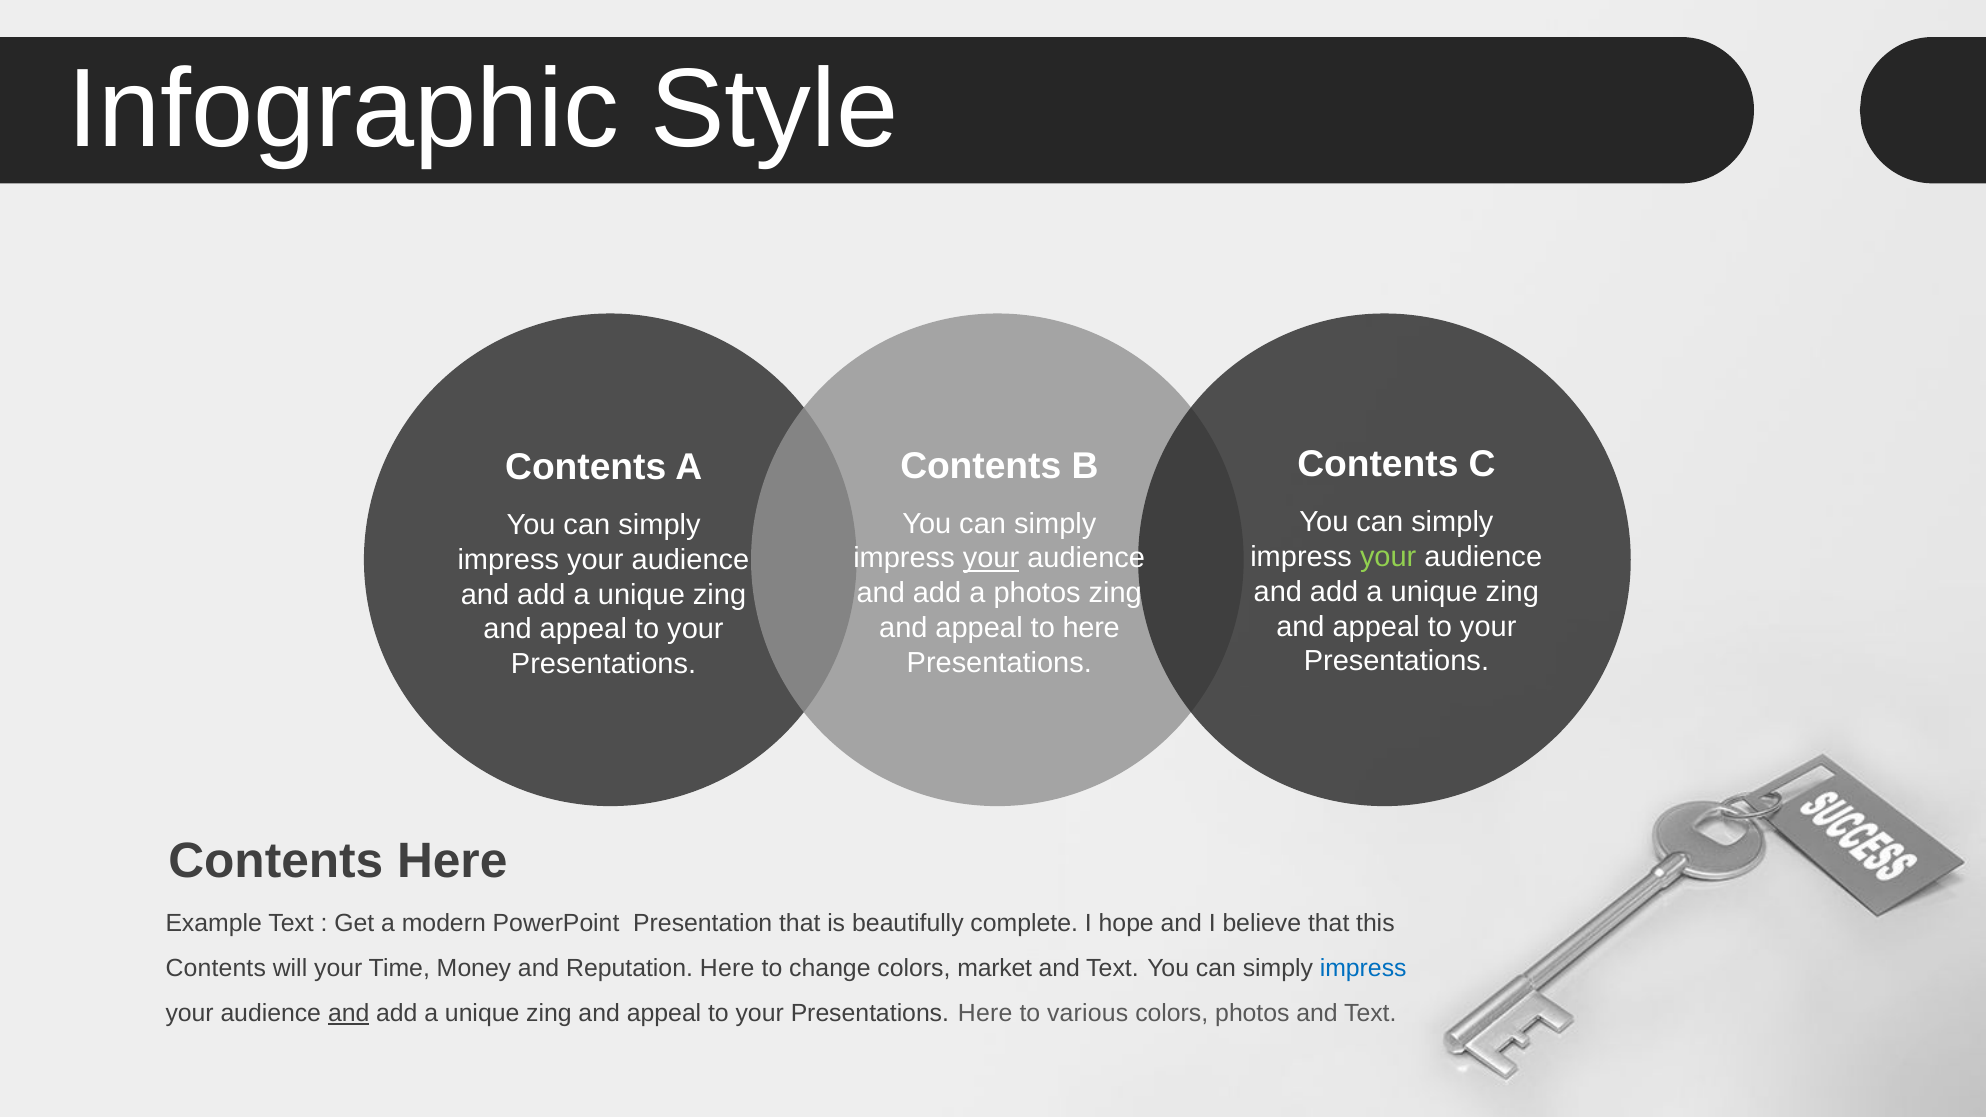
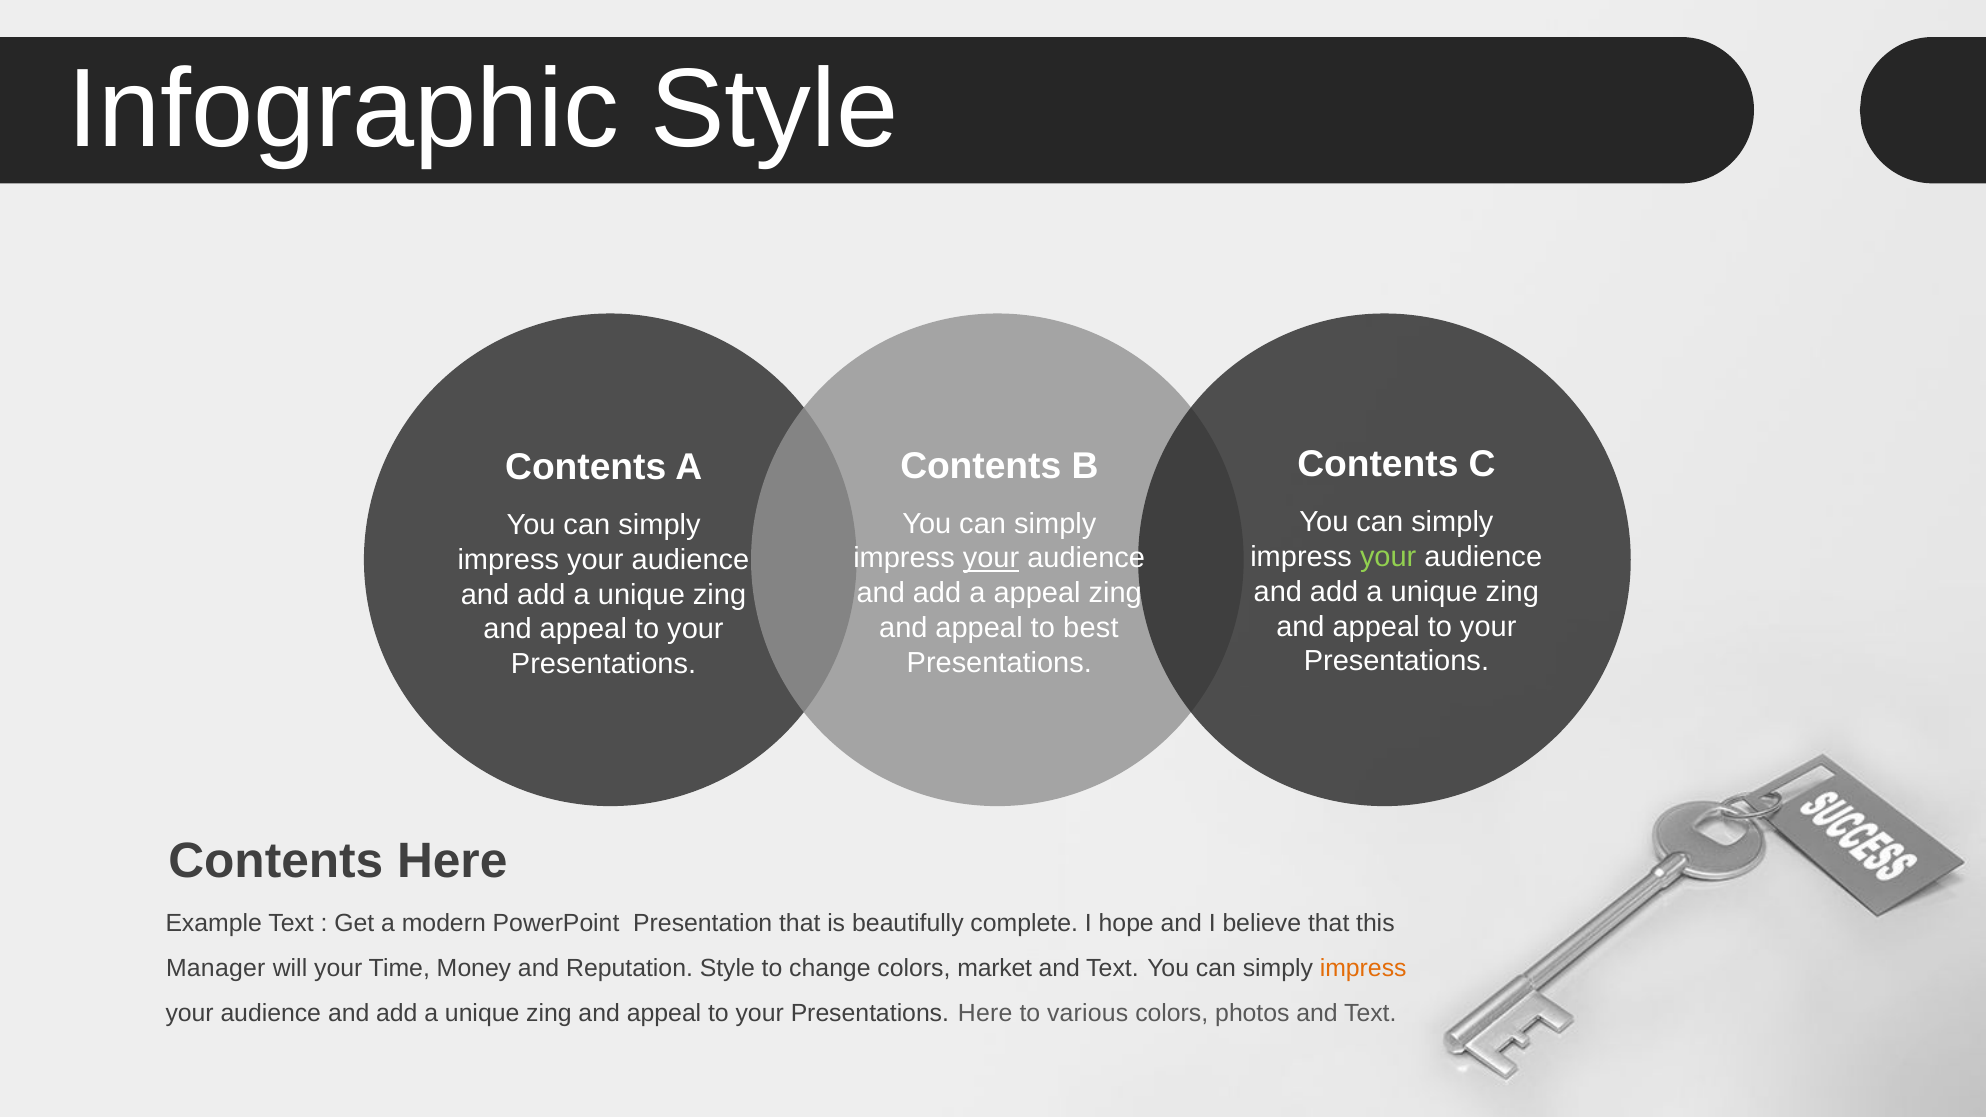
a photos: photos -> appeal (1037, 593)
to here: here -> best (1091, 628)
Contents: Contents -> Manager (216, 969)
Reputation Here: Here -> Style (727, 969)
impress colour: blue -> orange (1363, 969)
and underline: present -> none (349, 1013)
